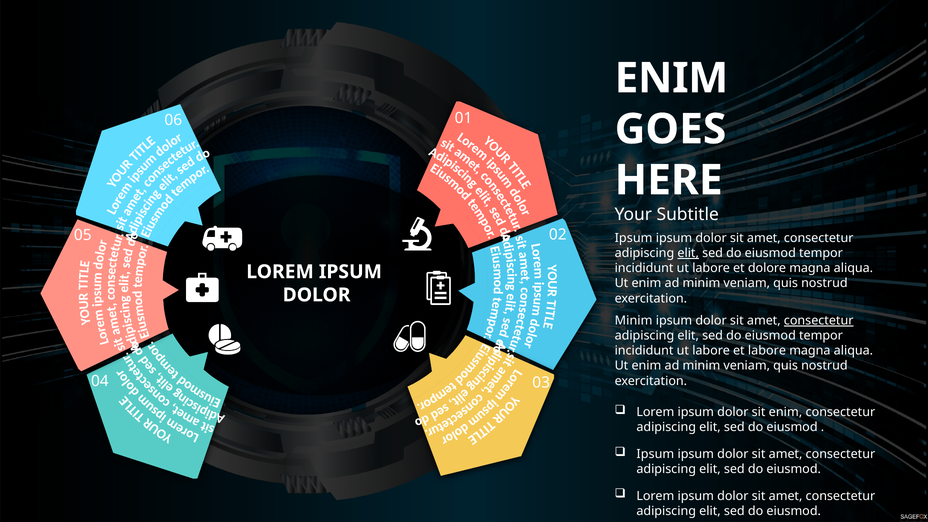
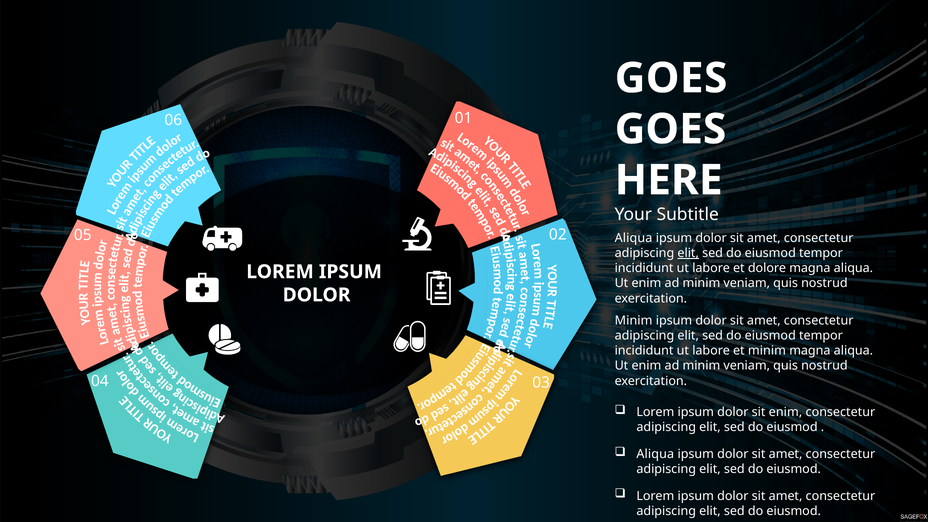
ENIM: ENIM -> GOES (671, 78)
Ipsum: Ipsum -> Aliqua (634, 238)
consectetur underline: present -> none (819, 321)
et labore: labore -> minim (767, 351)
Ipsum: Ipsum -> Aliqua (655, 454)
